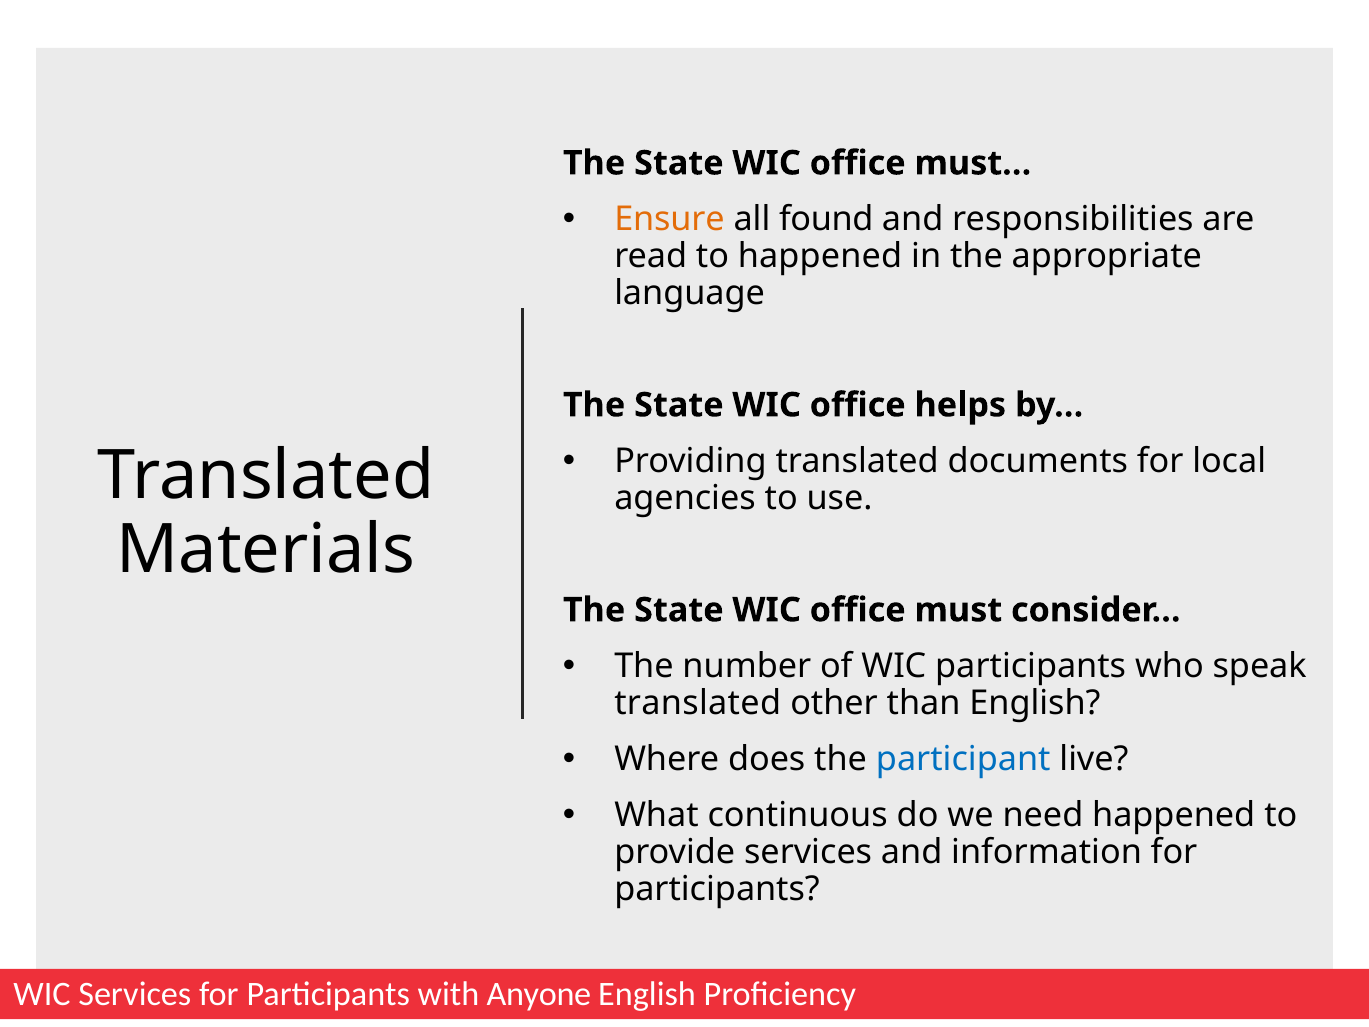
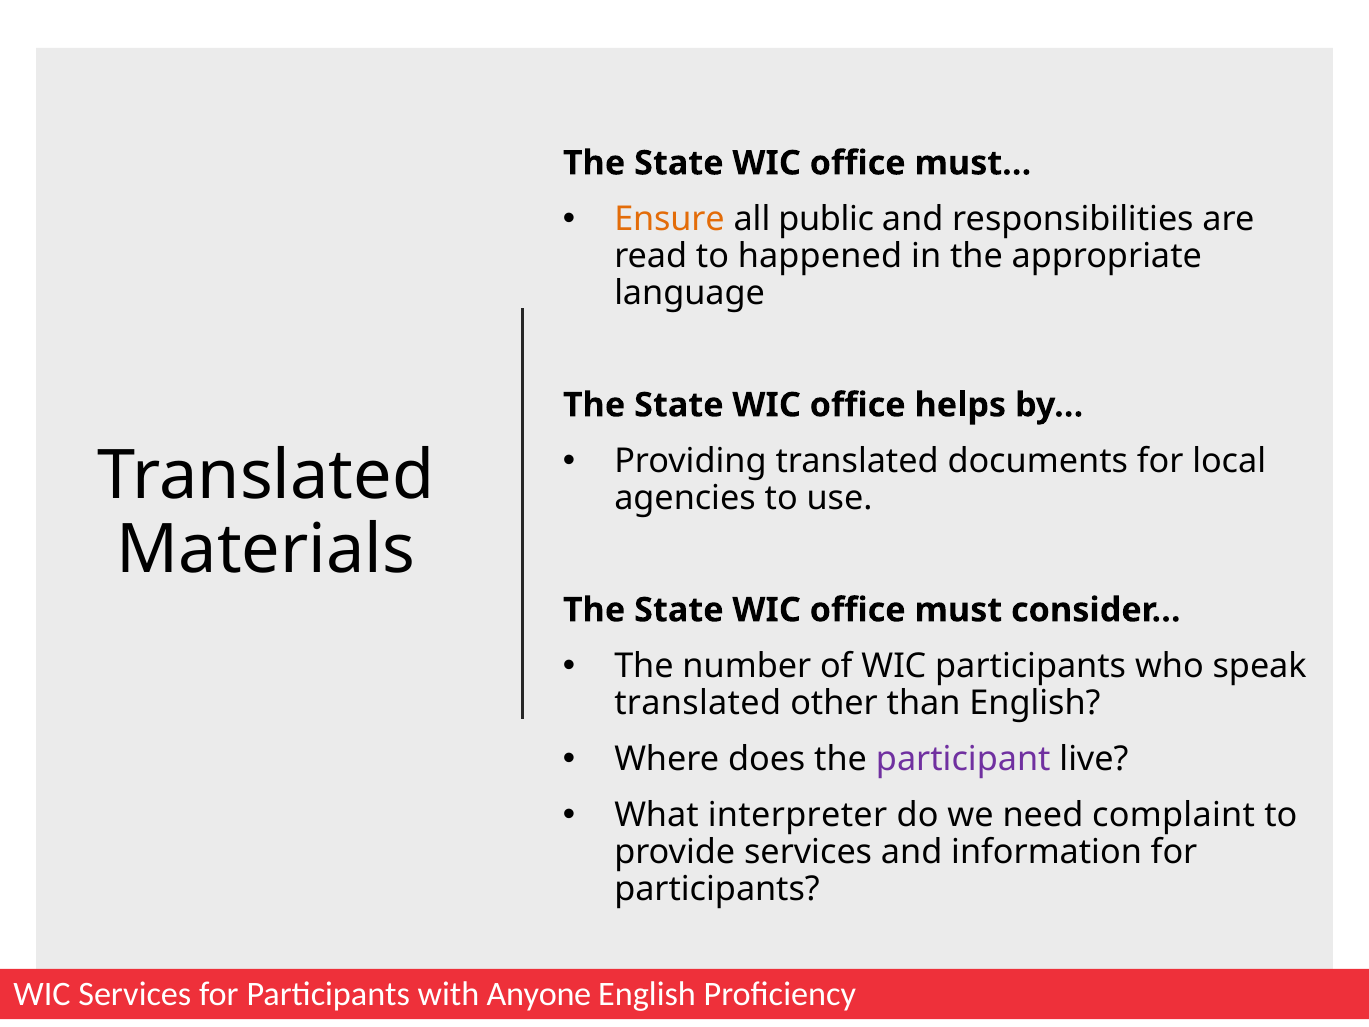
found: found -> public (826, 219)
participant colour: blue -> purple (963, 759)
continuous: continuous -> interpreter (798, 815)
need happened: happened -> complaint (1174, 815)
